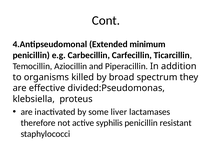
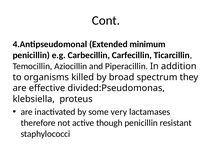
liver: liver -> very (119, 112)
syphilis: syphilis -> though (109, 123)
